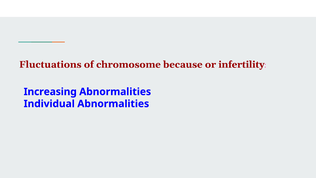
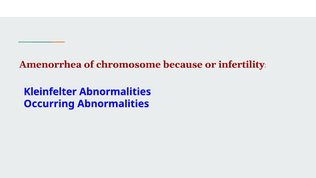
Fluctuations: Fluctuations -> Amenorrhea (50, 64)
Increasing: Increasing -> Kleinfelter (50, 92)
Individual: Individual -> Occurring (49, 104)
